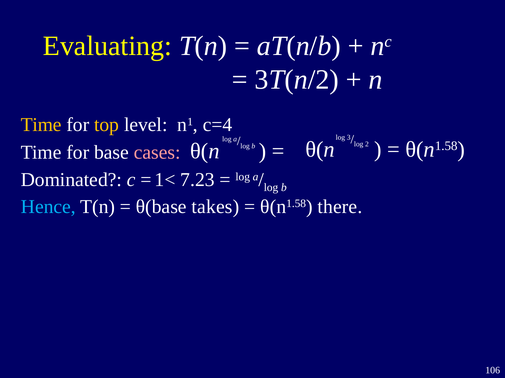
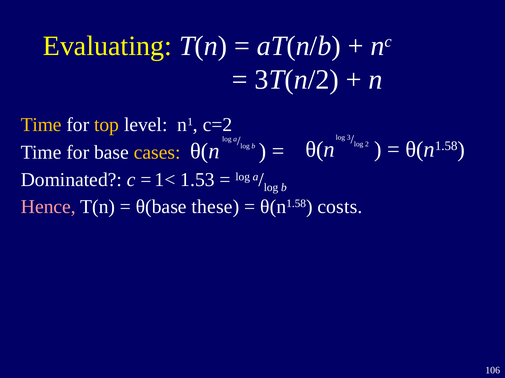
c=4: c=4 -> c=2 (218, 125)
cases colour: pink -> yellow (157, 153)
7.23: 7.23 -> 1.53 (197, 180)
Hence colour: light blue -> pink (48, 207)
takes: takes -> these (215, 207)
there: there -> costs (340, 207)
